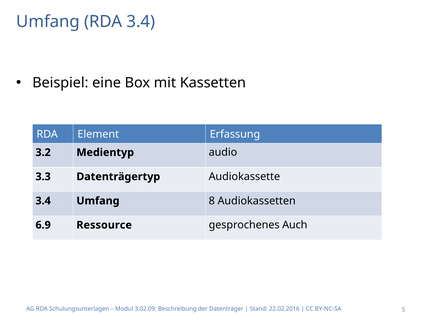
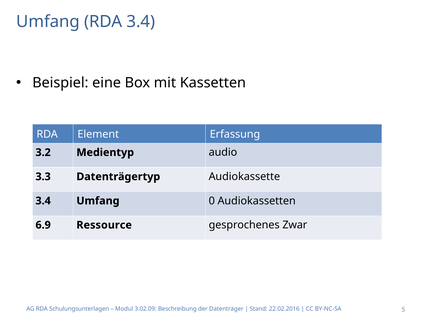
8: 8 -> 0 (212, 201)
Auch: Auch -> Zwar (295, 225)
